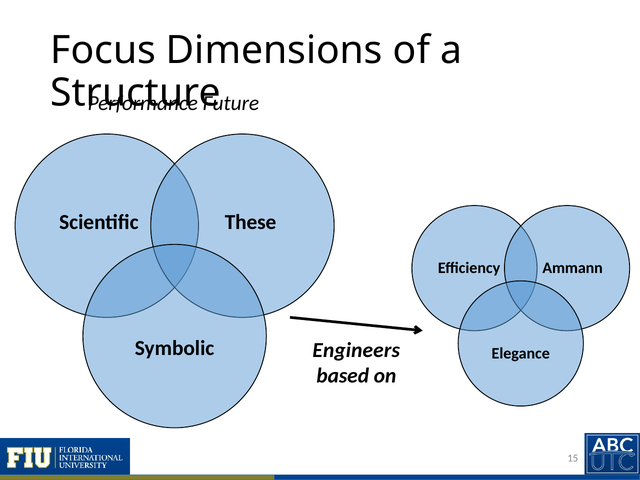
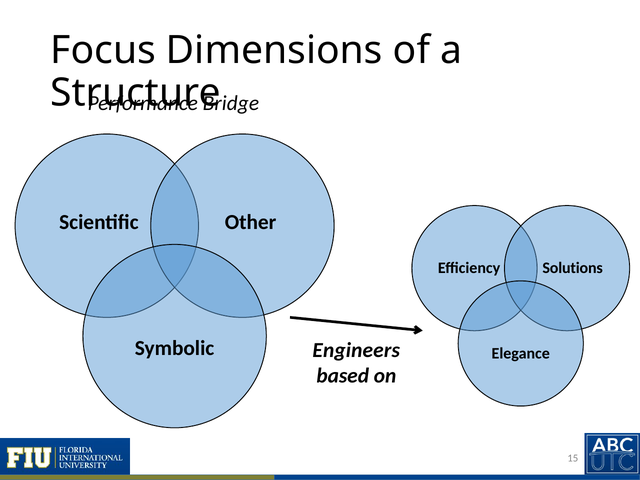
Future: Future -> Bridge (231, 103)
These: These -> Other (250, 222)
Ammann: Ammann -> Solutions (573, 268)
